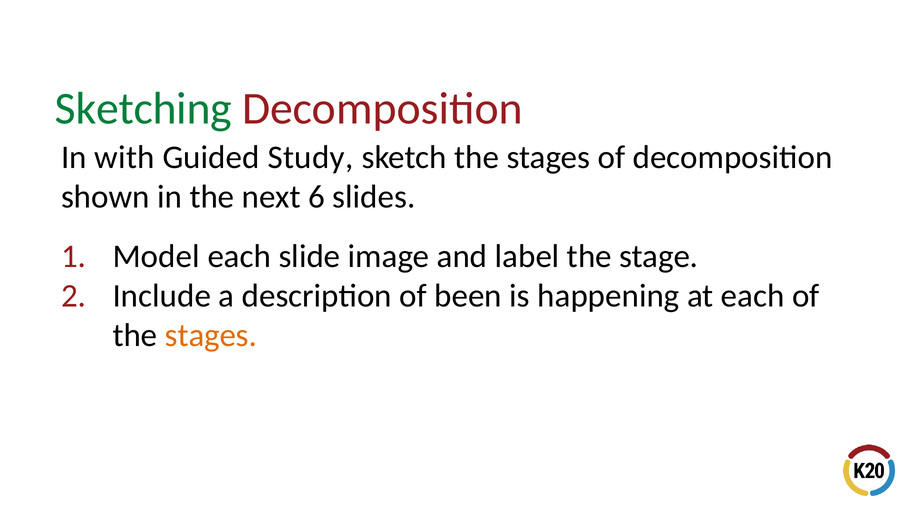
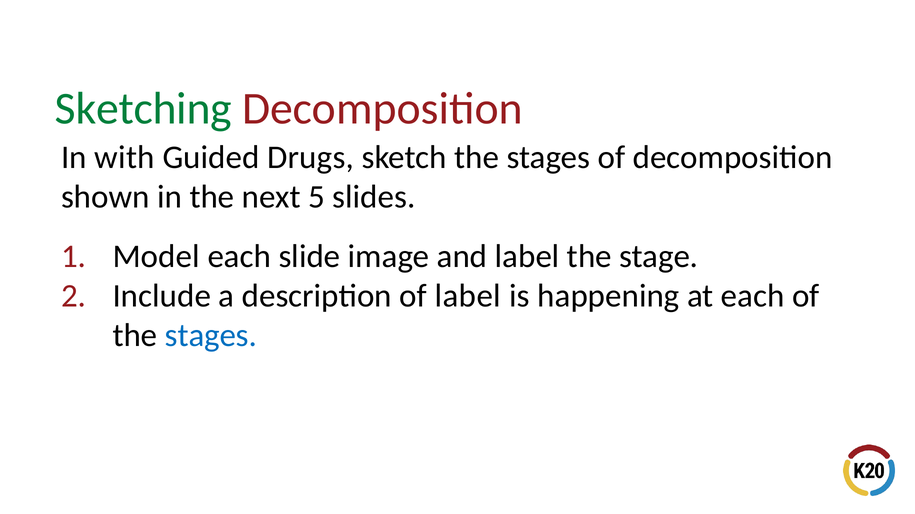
Study: Study -> Drugs (310, 158)
6: 6 -> 5 (316, 197)
of been: been -> label (468, 296)
stages colour: orange -> blue (211, 336)
